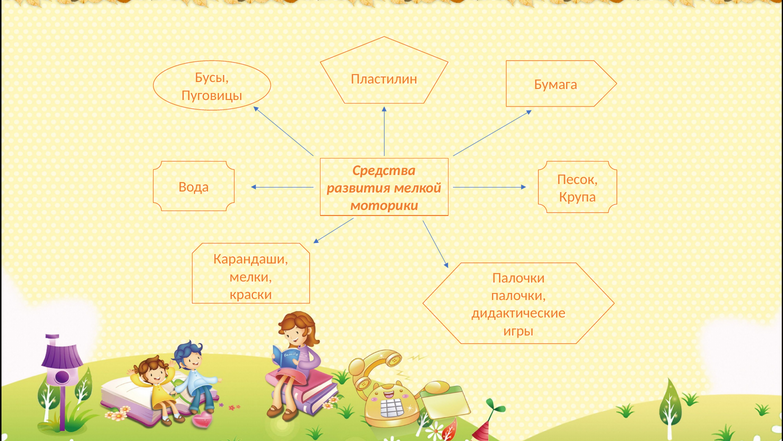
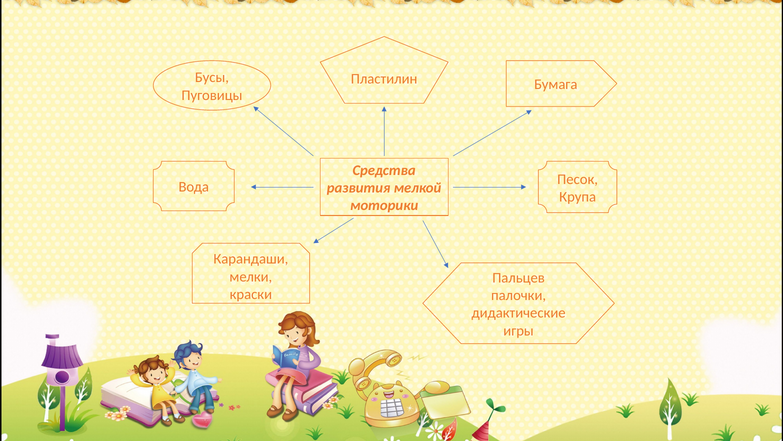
Палочки: Палочки -> Пальцев (519, 277)
